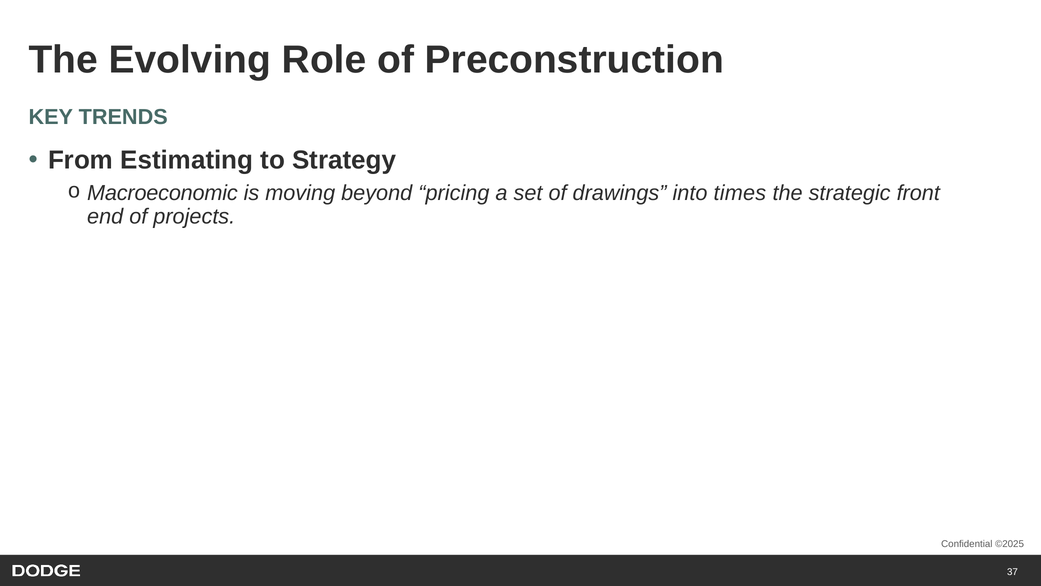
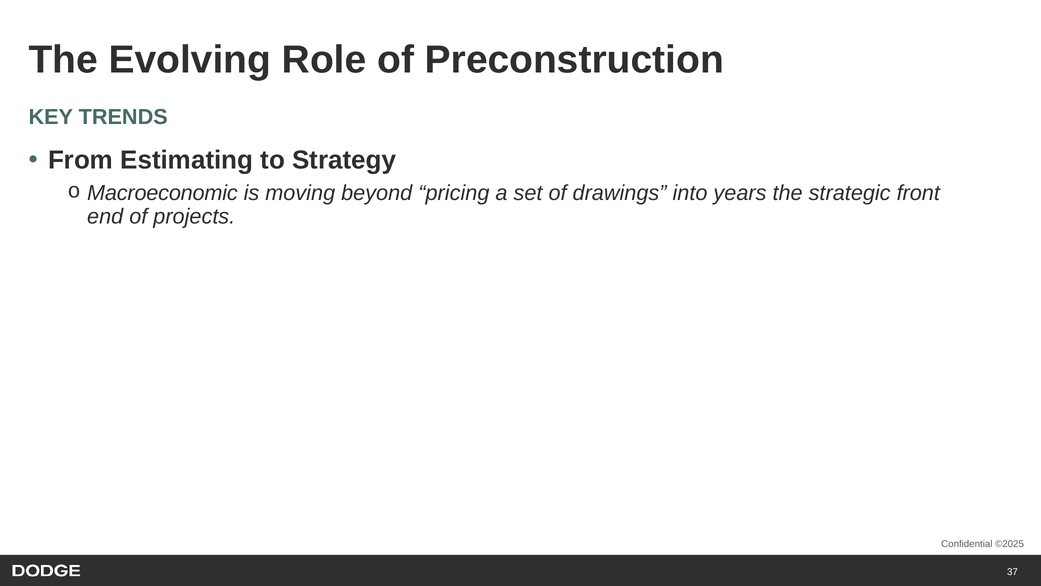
times: times -> years (740, 193)
